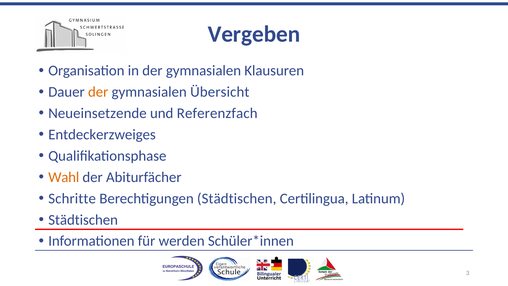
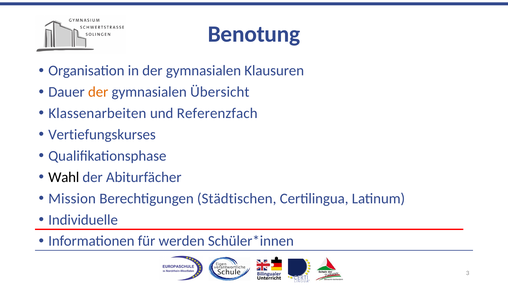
Vergeben: Vergeben -> Benotung (254, 34)
Neueinsetzende: Neueinsetzende -> Klassenarbeiten (97, 113)
Entdeckerzweiges: Entdeckerzweiges -> Vertiefungskurses (102, 135)
Wahl colour: orange -> black (64, 177)
Schritte: Schritte -> Mission (72, 198)
Städtischen: Städtischen -> Individuelle (83, 220)
